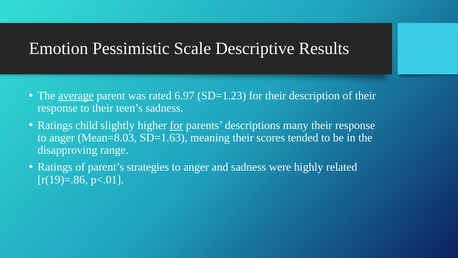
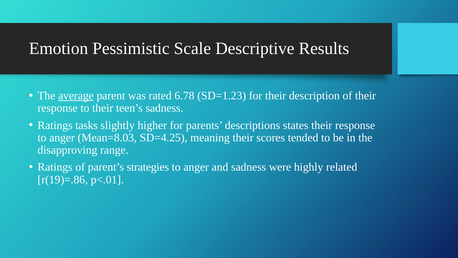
6.97: 6.97 -> 6.78 (184, 96)
child: child -> tasks (87, 125)
for underline: present -> none (176, 125)
many: many -> states (296, 125)
SD=1.63: SD=1.63 -> SD=4.25 (164, 137)
